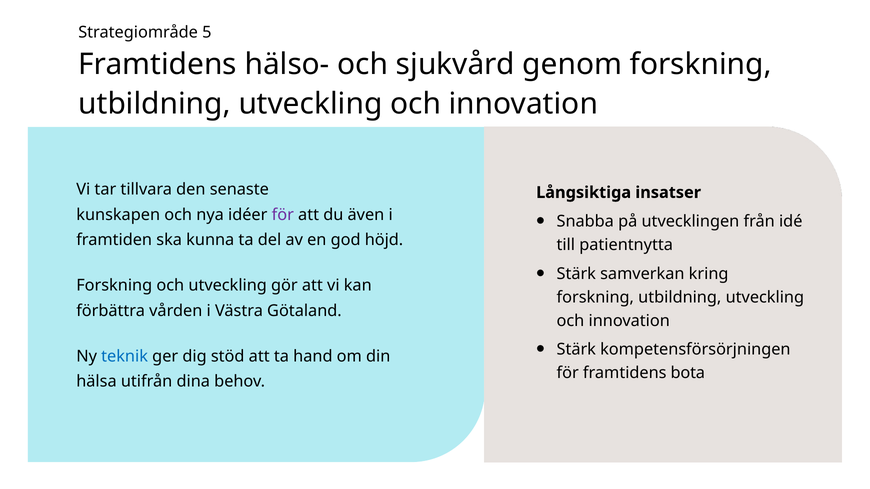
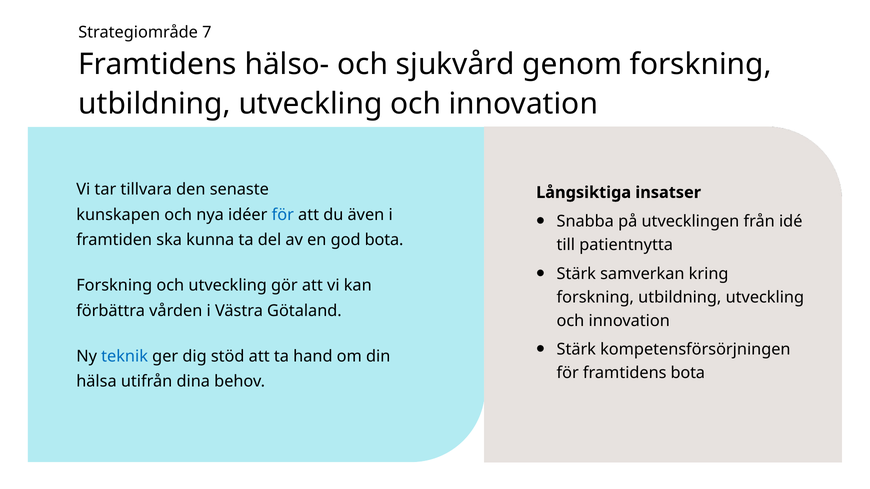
5: 5 -> 7 (207, 32)
för colour: purple -> blue (283, 215)
god höjd: höjd -> bota (384, 240)
